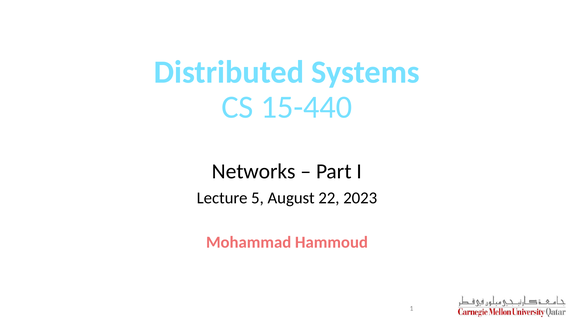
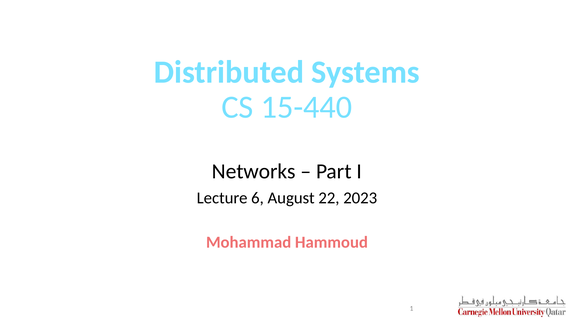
5: 5 -> 6 (257, 198)
